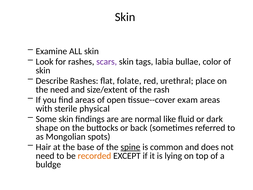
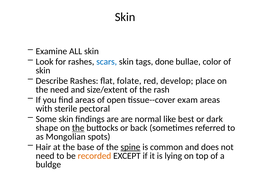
scars colour: purple -> blue (107, 62)
labia: labia -> done (164, 62)
urethral: urethral -> develop (177, 81)
physical: physical -> pectoral (95, 109)
fluid: fluid -> best (186, 119)
the underline: none -> present (78, 128)
